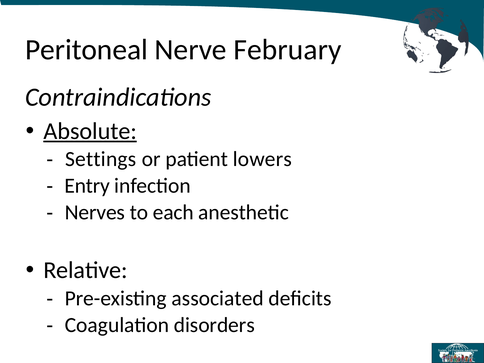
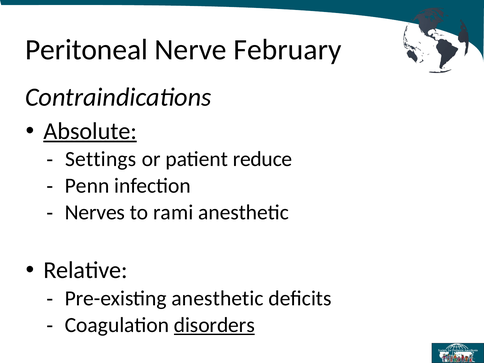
lowers: lowers -> reduce (263, 159)
Entry: Entry -> Penn (87, 186)
each: each -> rami (173, 212)
Pre-existing associated: associated -> anesthetic (218, 298)
disorders underline: none -> present (214, 325)
